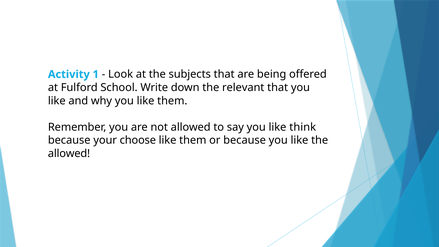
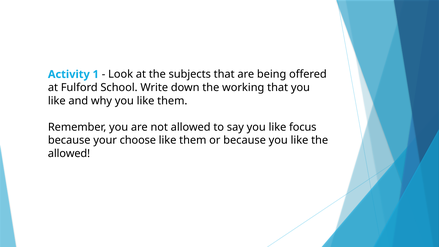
relevant: relevant -> working (243, 88)
think: think -> focus (303, 127)
